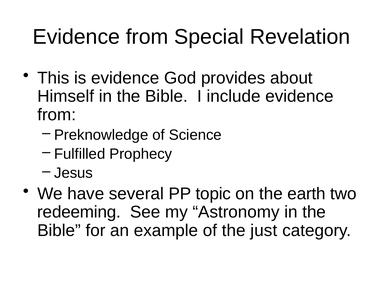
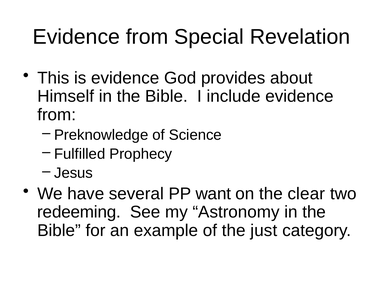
topic: topic -> want (213, 194)
earth: earth -> clear (306, 194)
